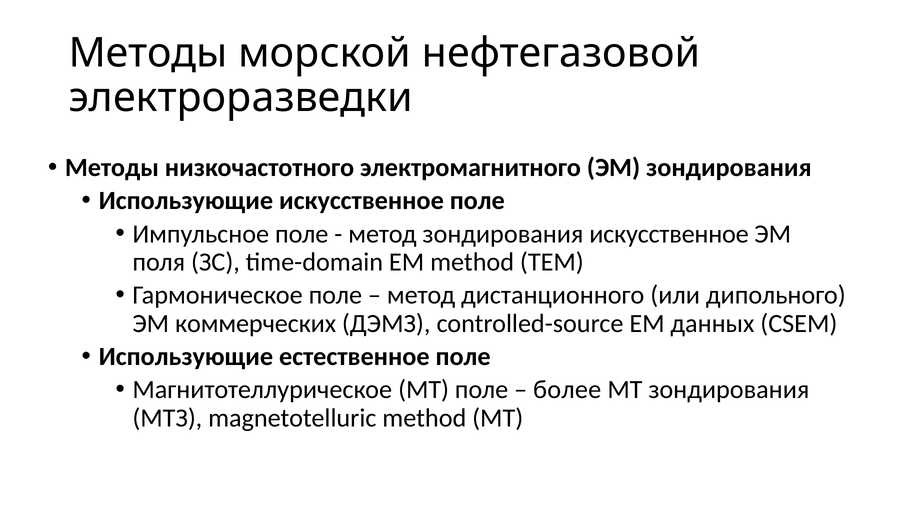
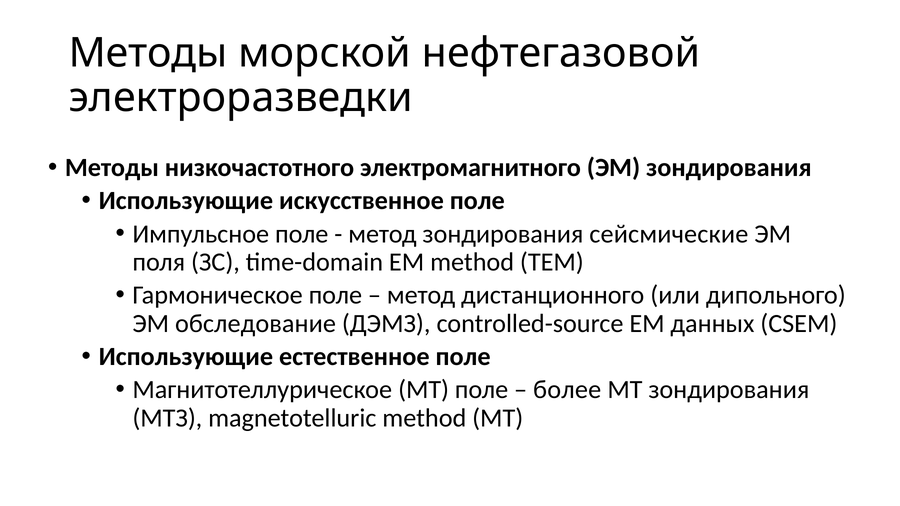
зондирования искусственное: искусственное -> сейсмические (669, 234)
коммерческих: коммерческих -> обследование (255, 324)
